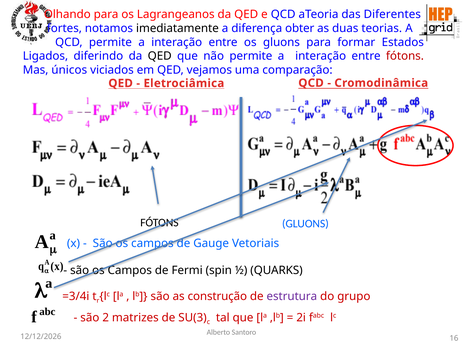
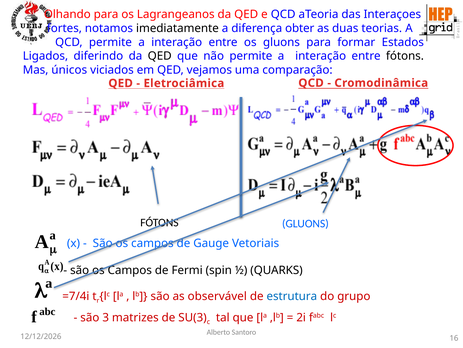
Diferentes: Diferentes -> Interaçoes (392, 14)
fótons colour: red -> black (405, 56)
=3/4i: =3/4i -> =7/4i (76, 296)
construção: construção -> observável (217, 296)
estrutura colour: purple -> blue (292, 296)
2: 2 -> 3 (106, 317)
